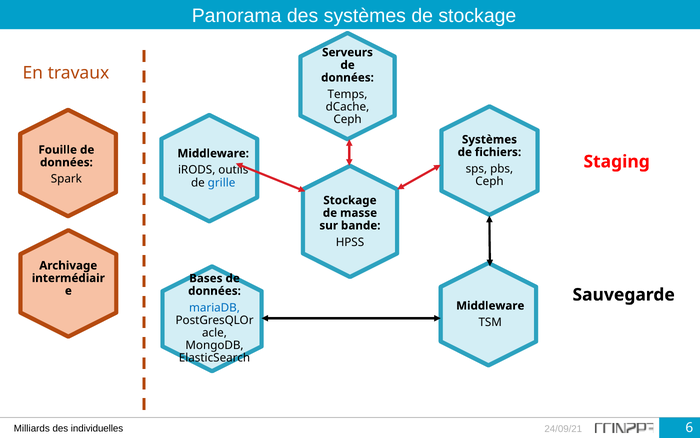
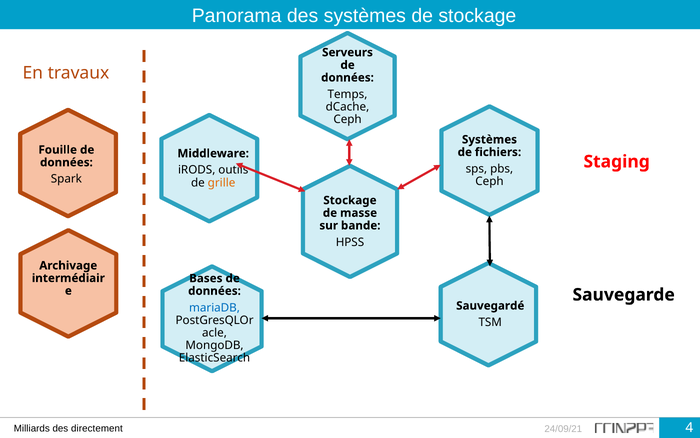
grille colour: blue -> orange (222, 183)
Middleware: Middleware -> Sauvegardé (490, 305)
individuelles: individuelles -> directement (97, 428)
6: 6 -> 4 (689, 427)
